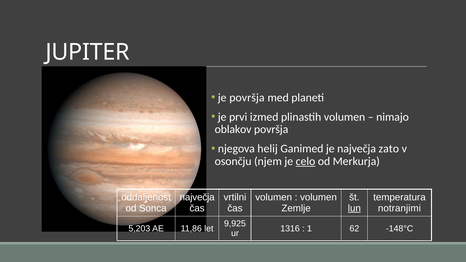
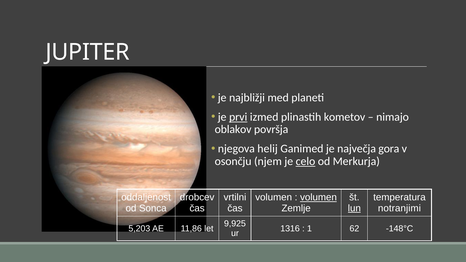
je površja: površja -> najbližji (247, 98)
prvi underline: none -> present (238, 117)
plinastih volumen: volumen -> kometov (345, 117)
zato: zato -> gora (389, 149)
največja: največja -> drobcev (197, 198)
volumen underline: none -> present (318, 198)
